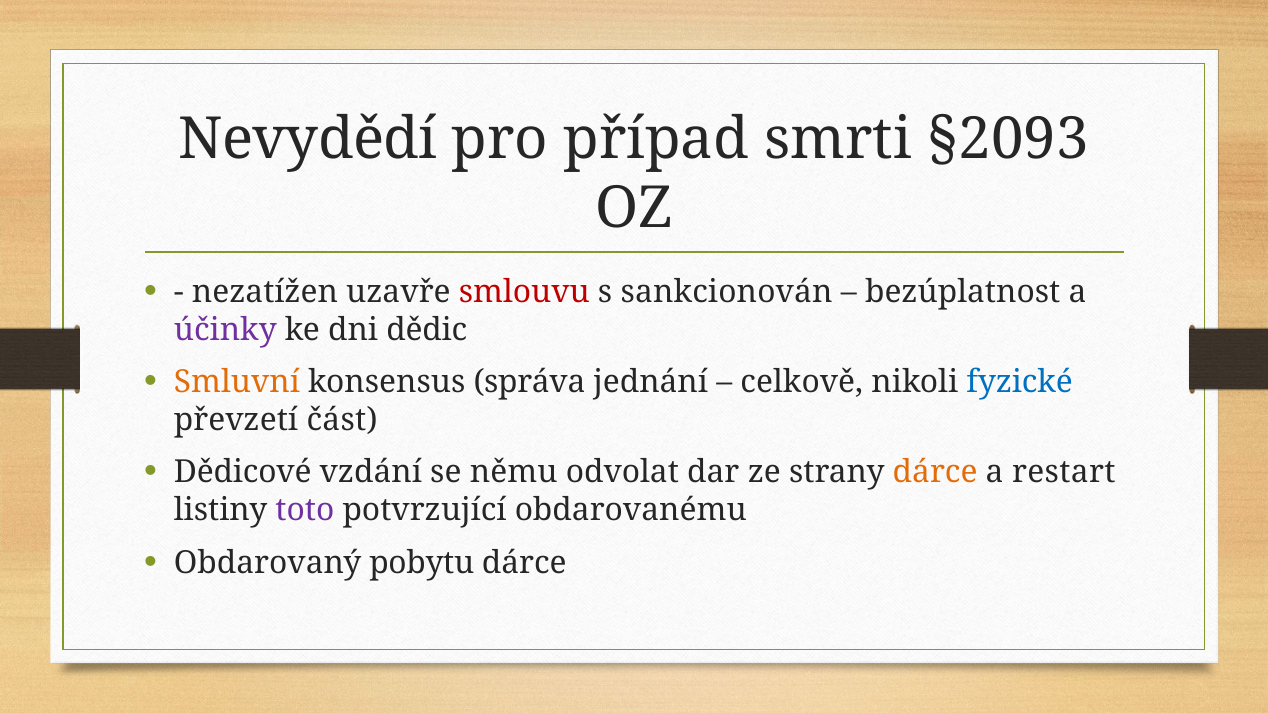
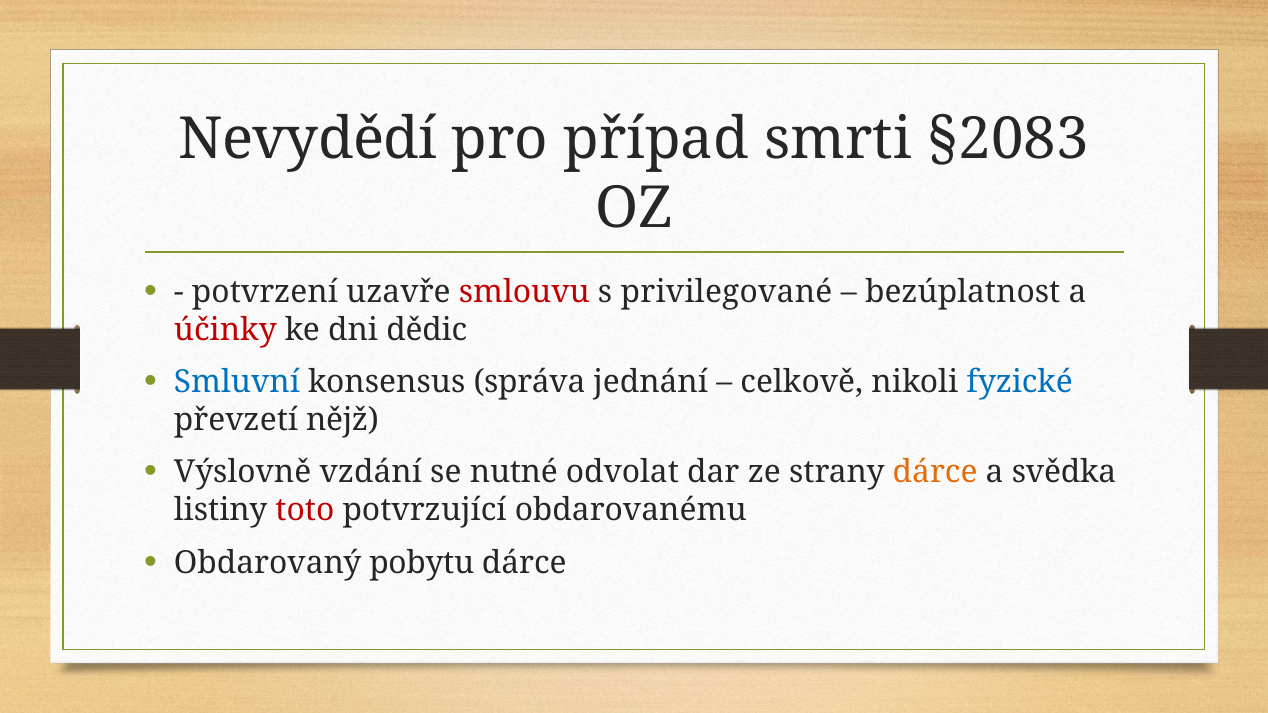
§2093: §2093 -> §2083 (1008, 139)
nezatížen: nezatížen -> potvrzení (265, 292)
sankcionován: sankcionován -> privilegované (727, 292)
účinky colour: purple -> red (225, 330)
Smluvní colour: orange -> blue (237, 382)
část: část -> nějž (342, 420)
Dědicové: Dědicové -> Výslovně (243, 473)
němu: němu -> nutné (514, 473)
restart: restart -> svědka (1064, 473)
toto colour: purple -> red (305, 511)
